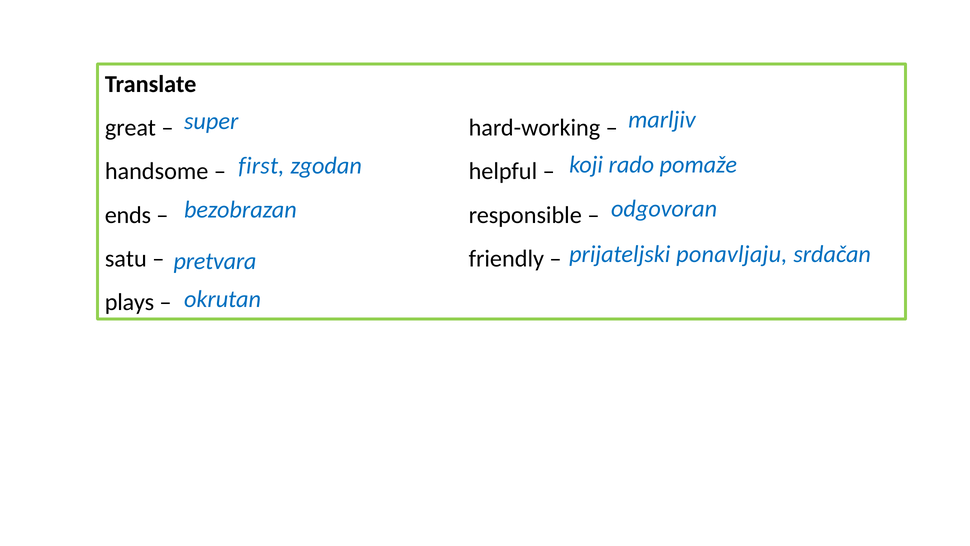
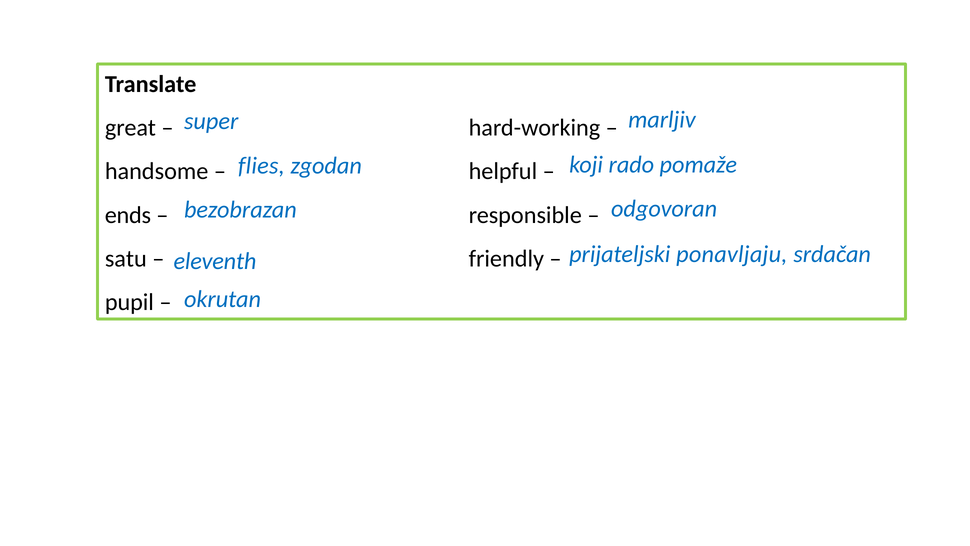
first: first -> flies (261, 166)
pretvara: pretvara -> eleventh (215, 261)
plays: plays -> pupil (129, 302)
